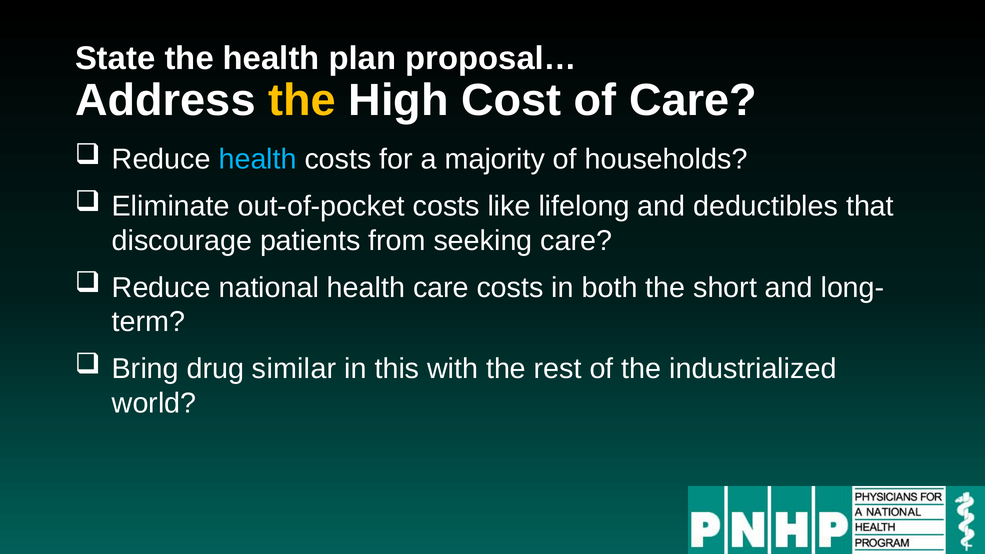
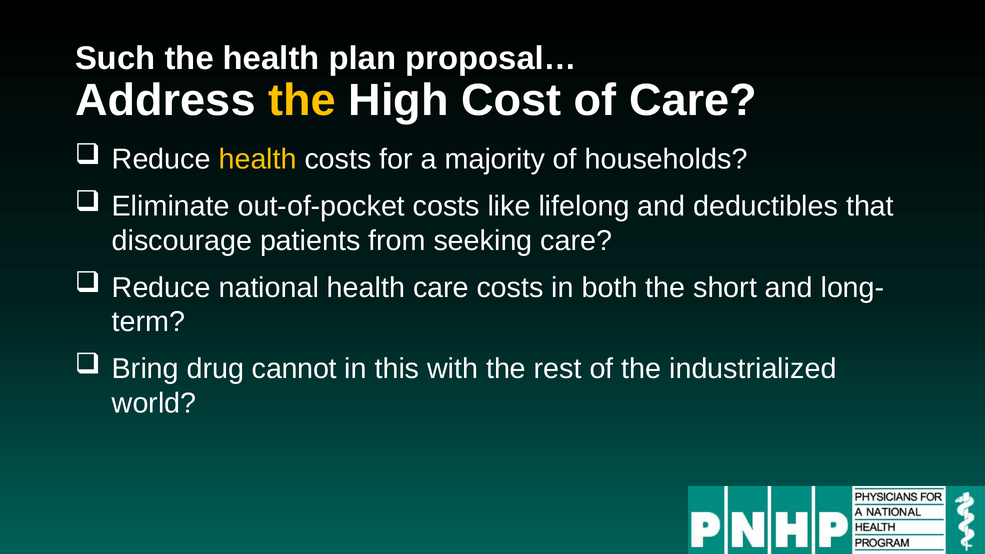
State: State -> Such (115, 58)
health colour: light blue -> yellow (258, 159)
similar: similar -> cannot (294, 369)
